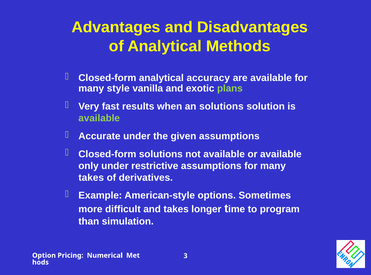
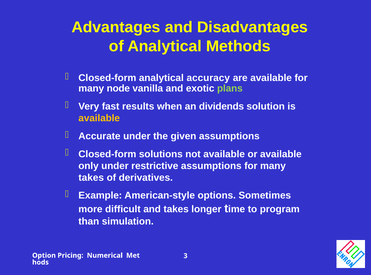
style: style -> node (118, 89)
an solutions: solutions -> dividends (221, 107)
available colour: light green -> yellow (99, 118)
